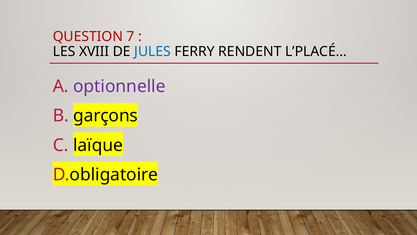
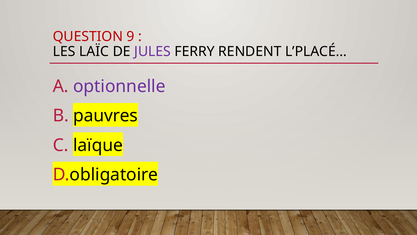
7: 7 -> 9 (131, 37)
XVIII: XVIII -> LAÏC (94, 52)
JULES colour: blue -> purple (153, 52)
garçons: garçons -> pauvres (106, 116)
